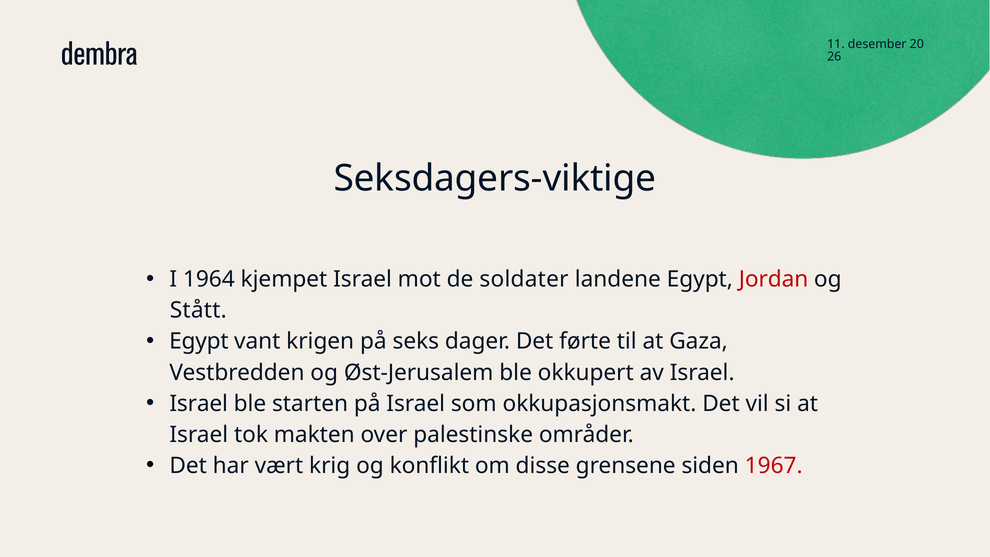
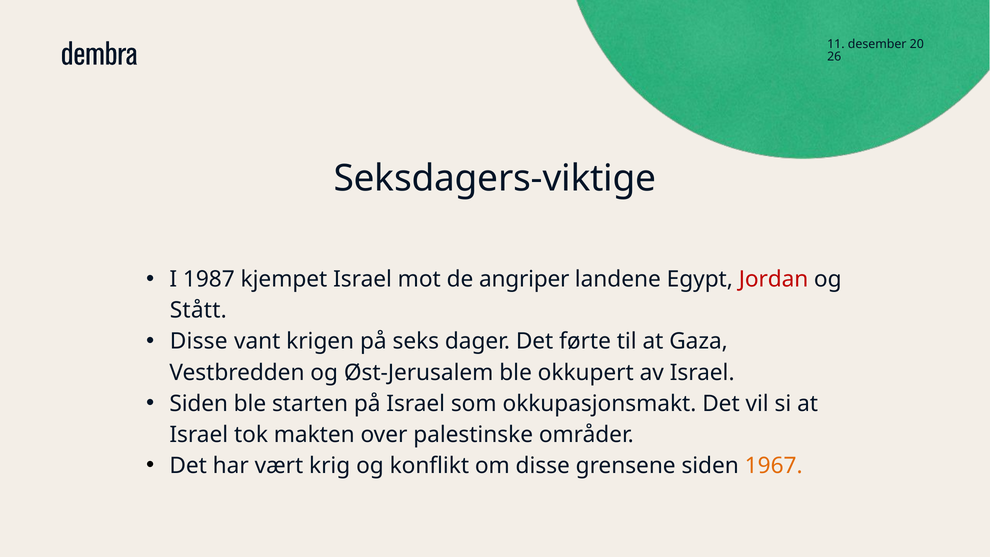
1964: 1964 -> 1987 (209, 279)
soldater: soldater -> angriper (524, 279)
Egypt: Egypt -> Disse (199, 341)
Israel: Israel -> Siden (199, 403)
1967 colour: red -> orange (774, 465)
